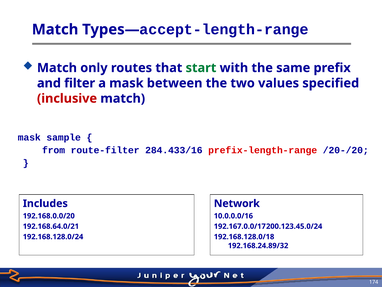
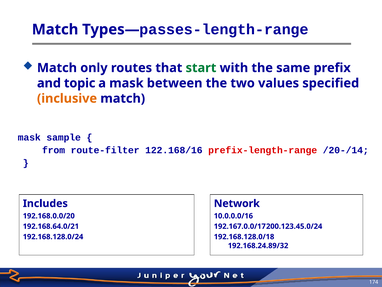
accept-length-range: accept-length-range -> passes-length-range (224, 29)
filter: filter -> topic (80, 83)
inclusive colour: red -> orange (67, 98)
284.433/16: 284.433/16 -> 122.168/16 (174, 150)
/20-/20: /20-/20 -> /20-/14 (346, 150)
